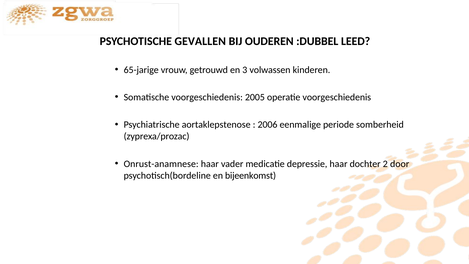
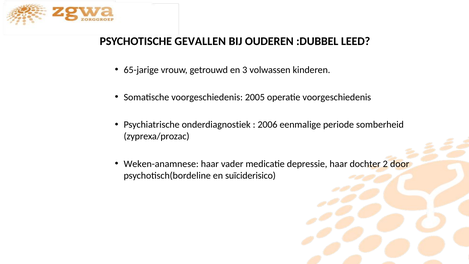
aortaklepstenose: aortaklepstenose -> onderdiagnostiek (216, 125)
Onrust-anamnese: Onrust-anamnese -> Weken-anamnese (161, 164)
bijeenkomst: bijeenkomst -> suïciderisico (250, 175)
